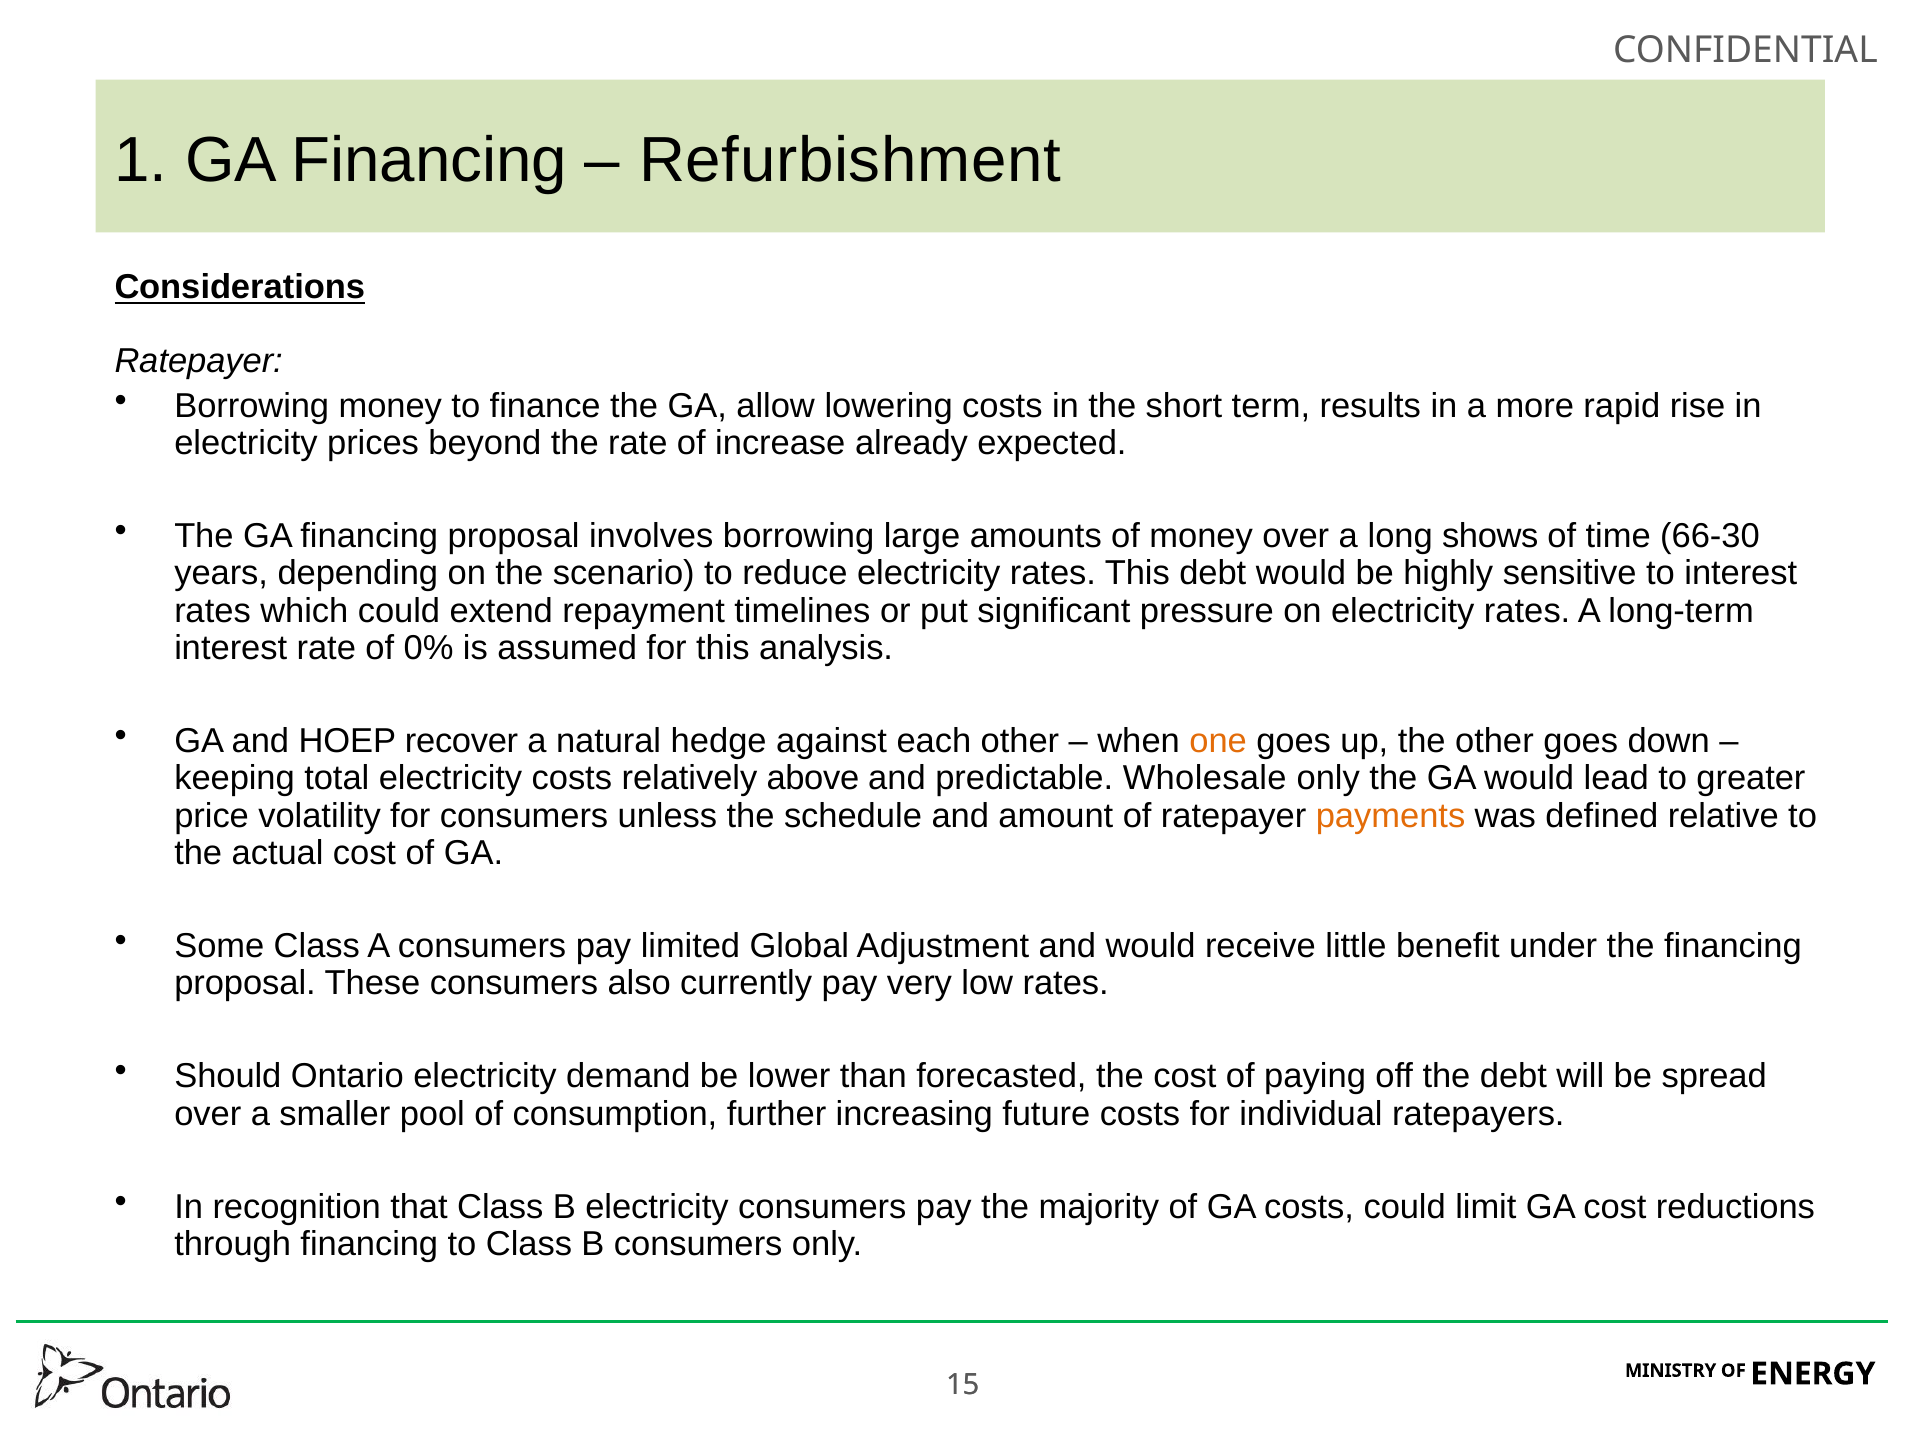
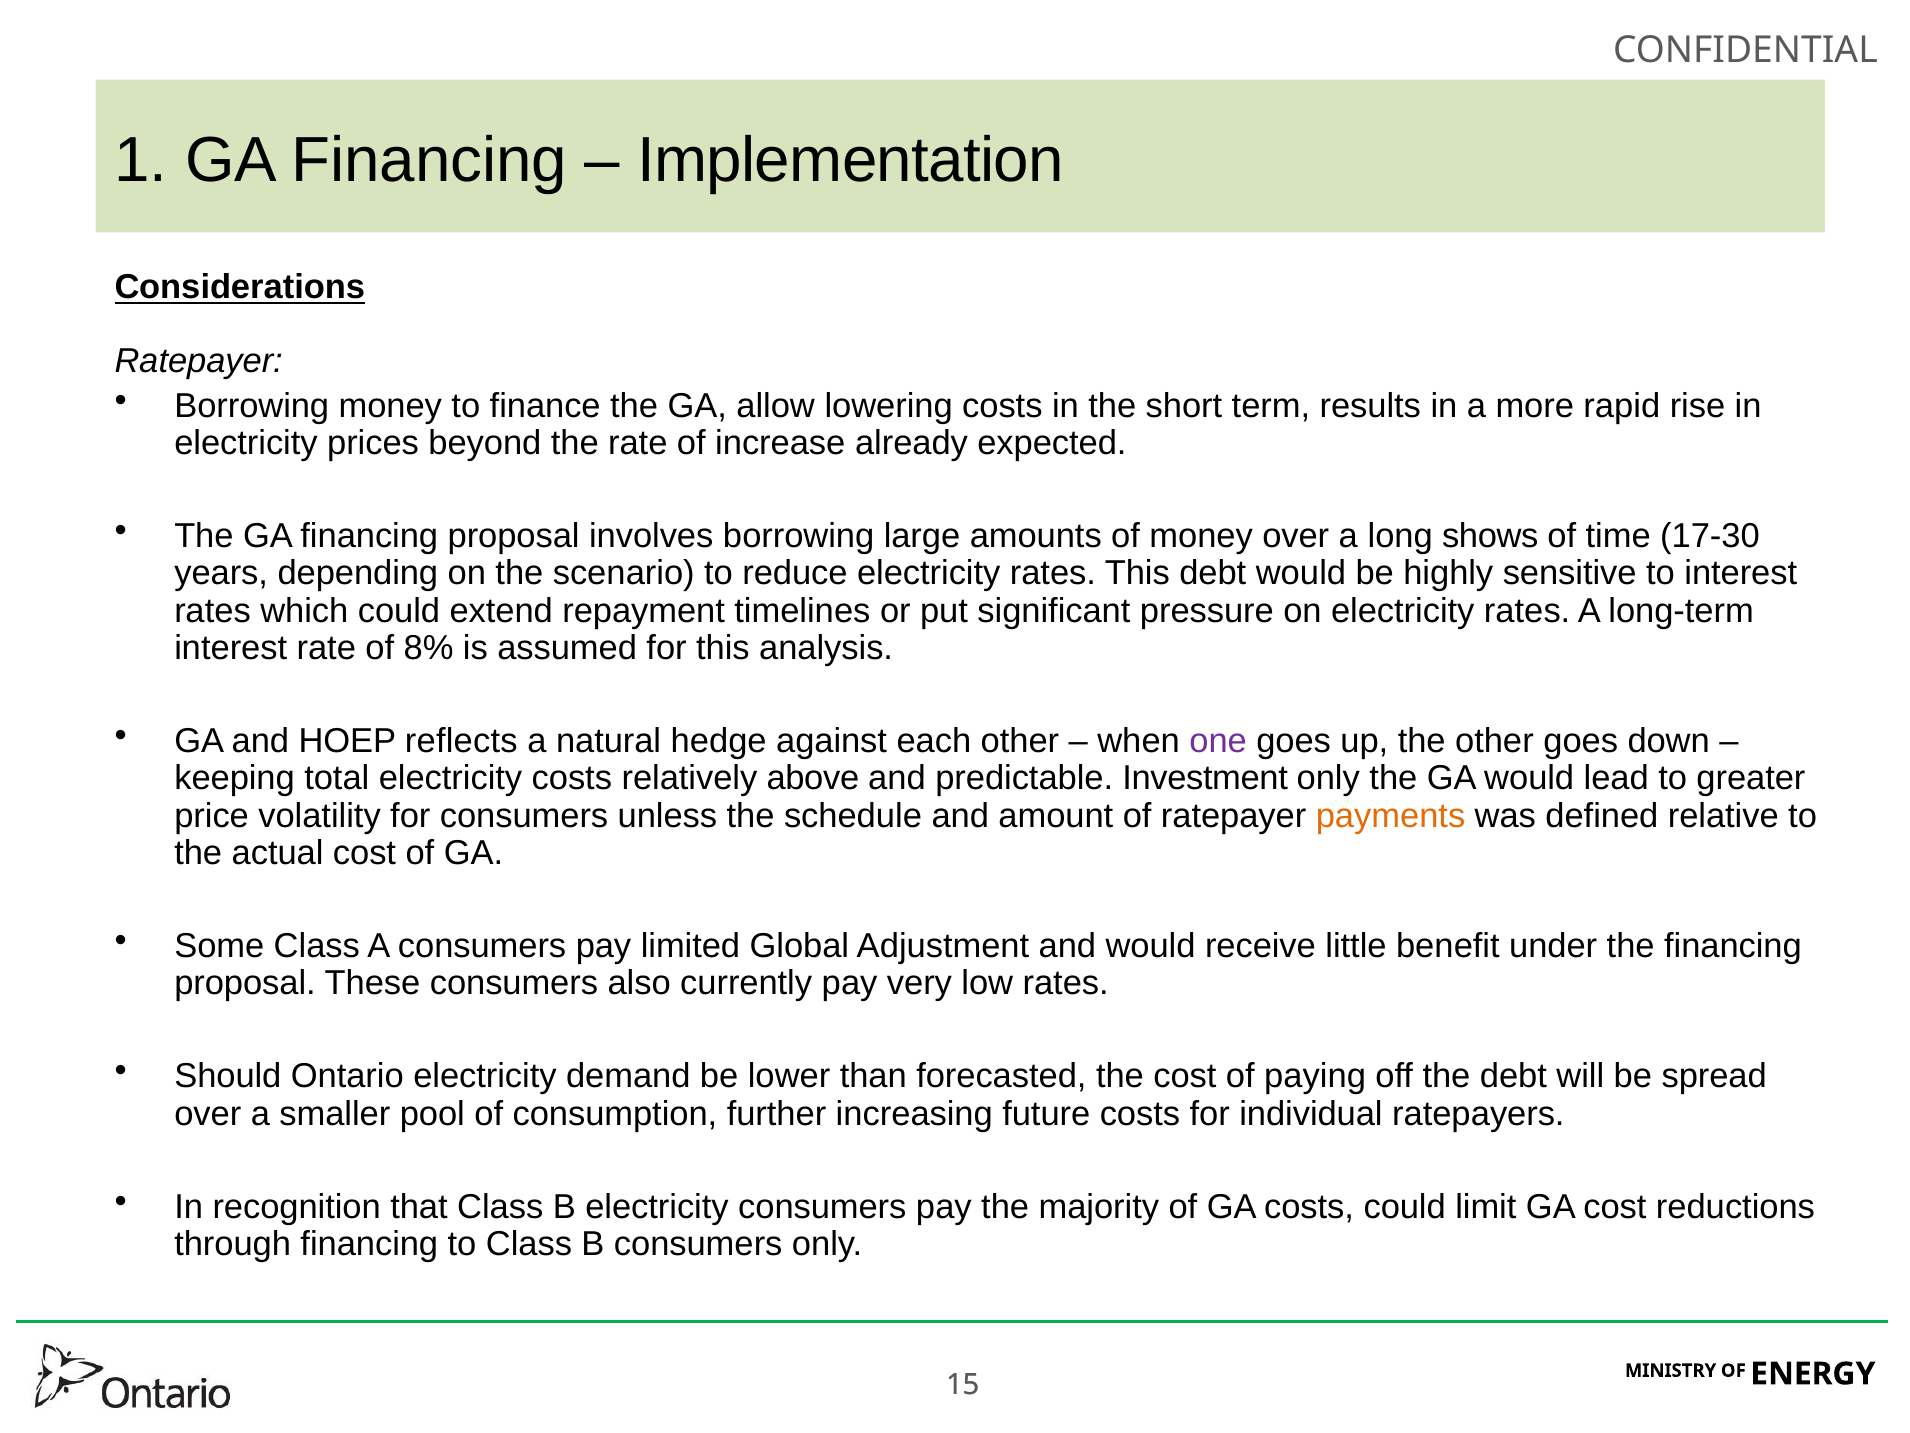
Refurbishment: Refurbishment -> Implementation (851, 160)
66-30: 66-30 -> 17-30 (1710, 536)
0%: 0% -> 8% (429, 648)
recover: recover -> reflects (461, 741)
one colour: orange -> purple (1218, 741)
Wholesale: Wholesale -> Investment (1205, 778)
